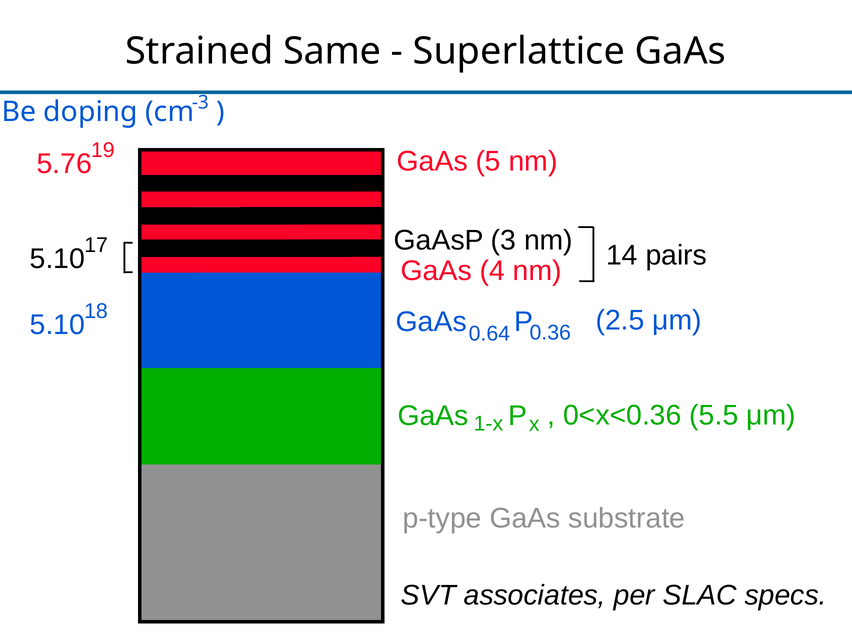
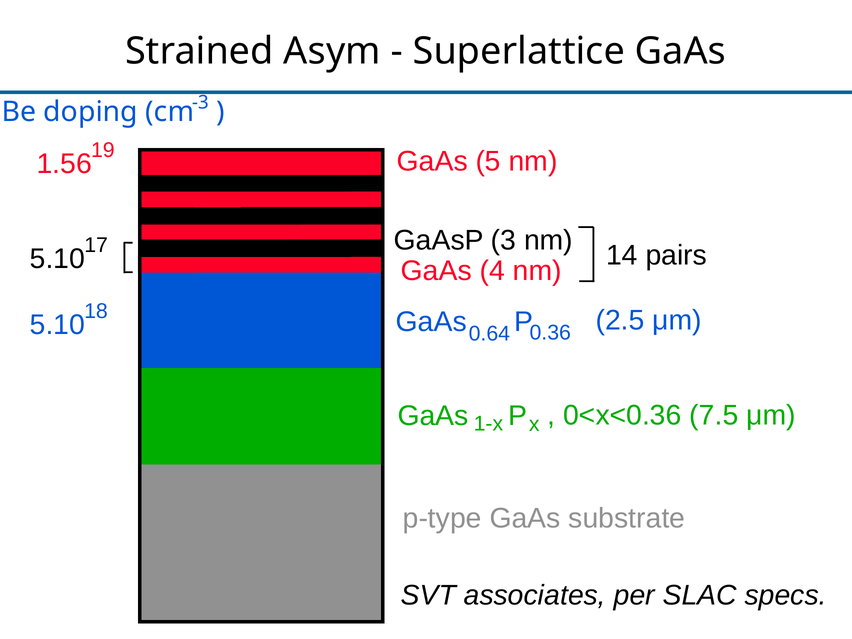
Same: Same -> Asym (332, 51)
5.76: 5.76 -> 1.56 (64, 164)
5.5: 5.5 -> 7.5 (714, 415)
